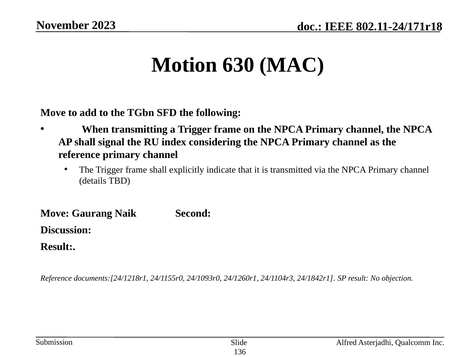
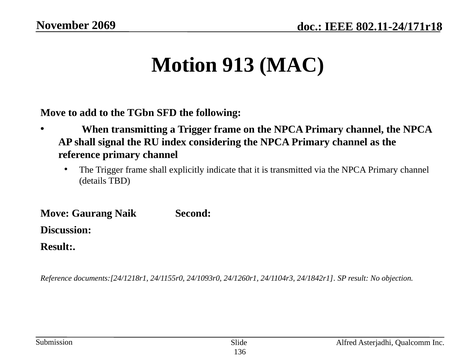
2023: 2023 -> 2069 (104, 25)
630: 630 -> 913 (238, 65)
